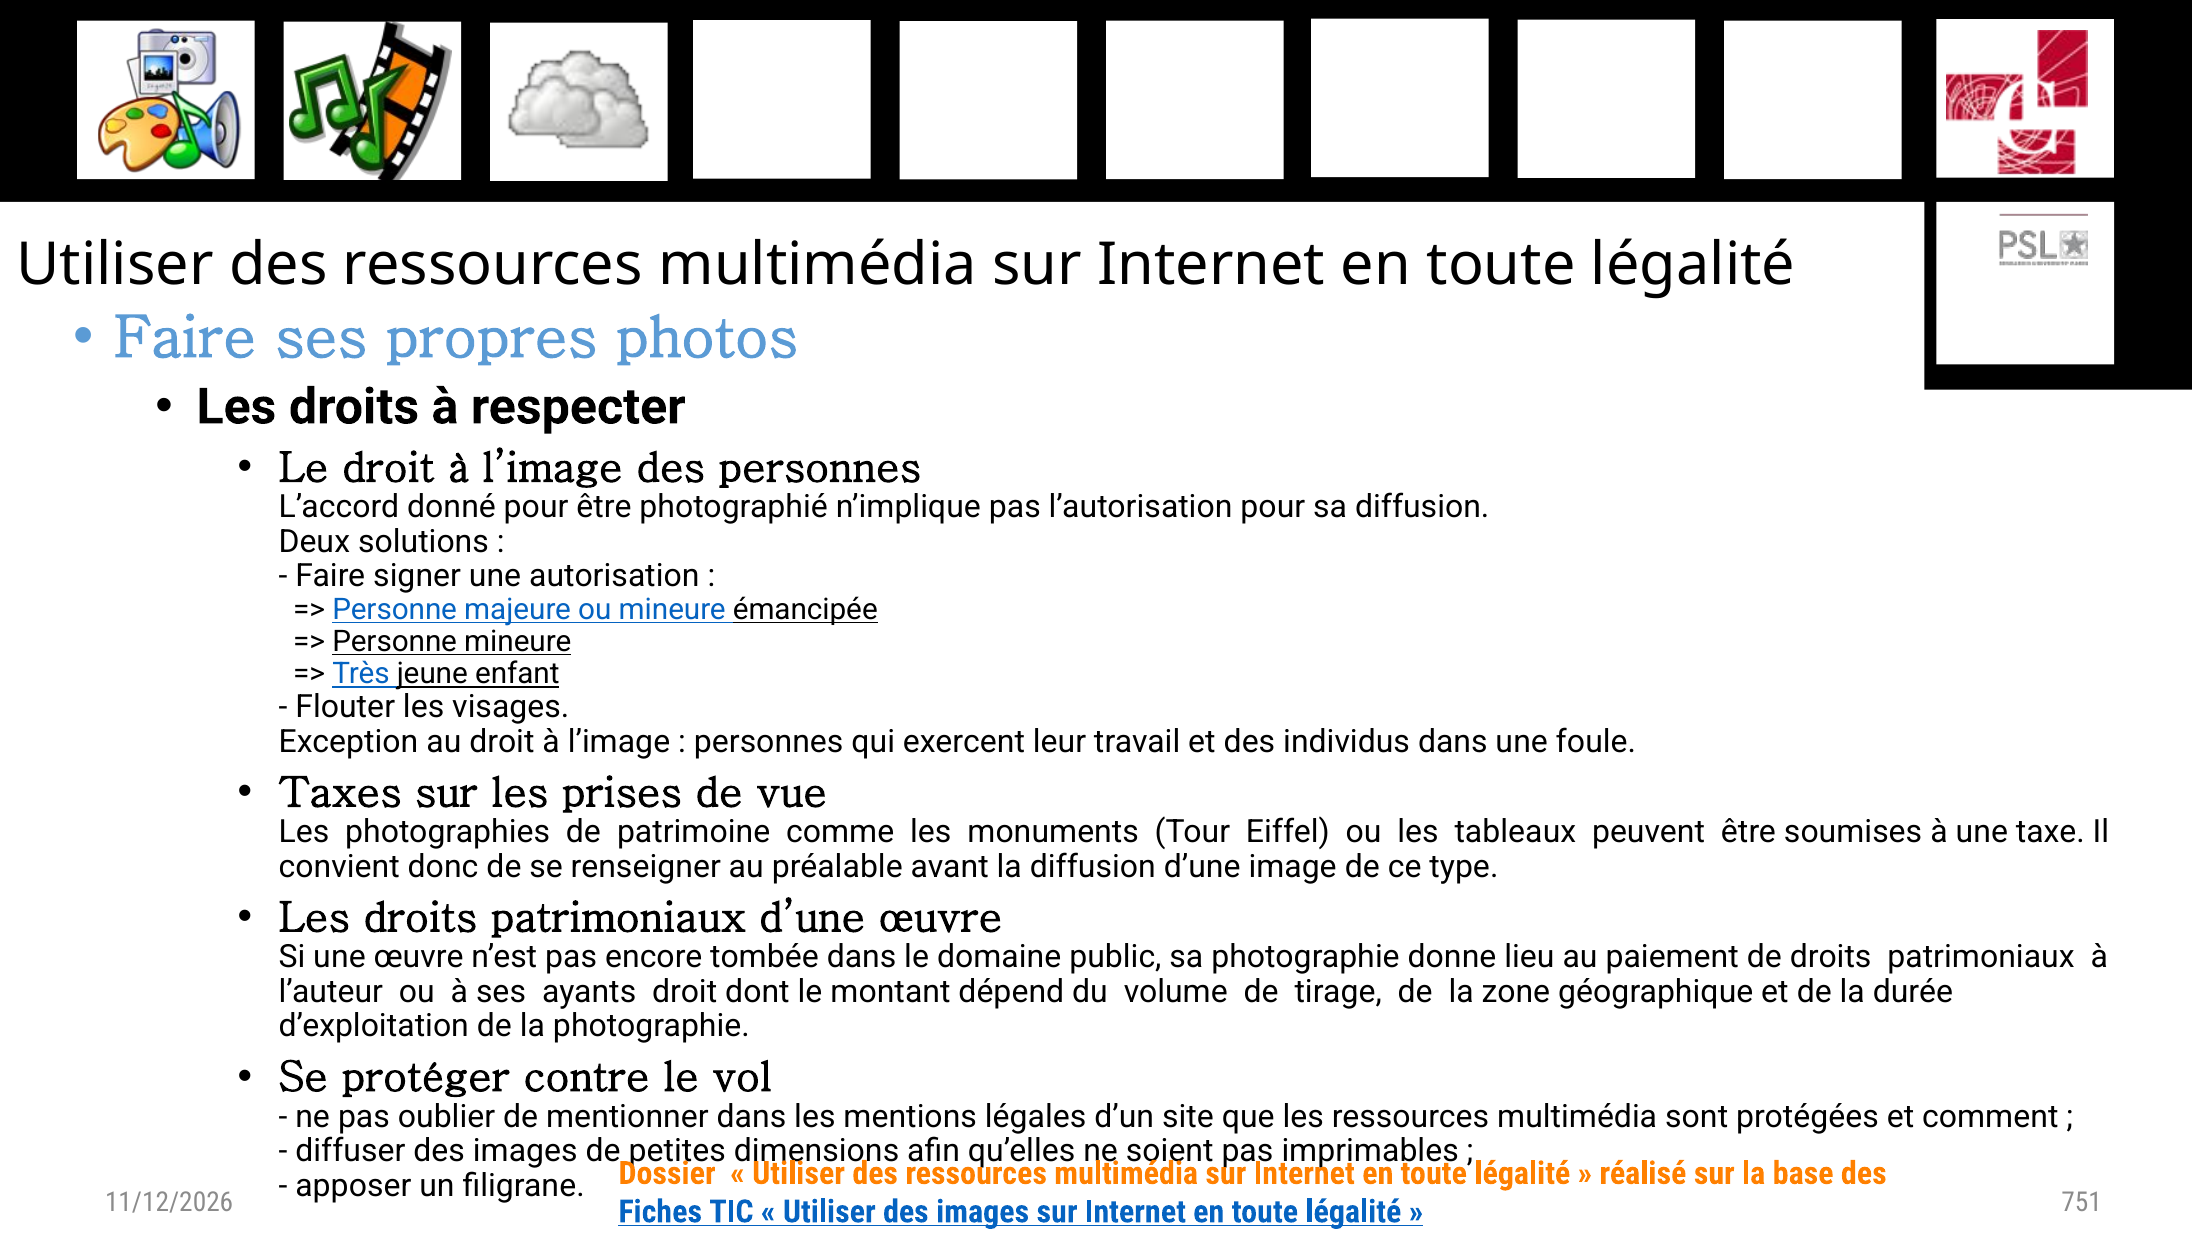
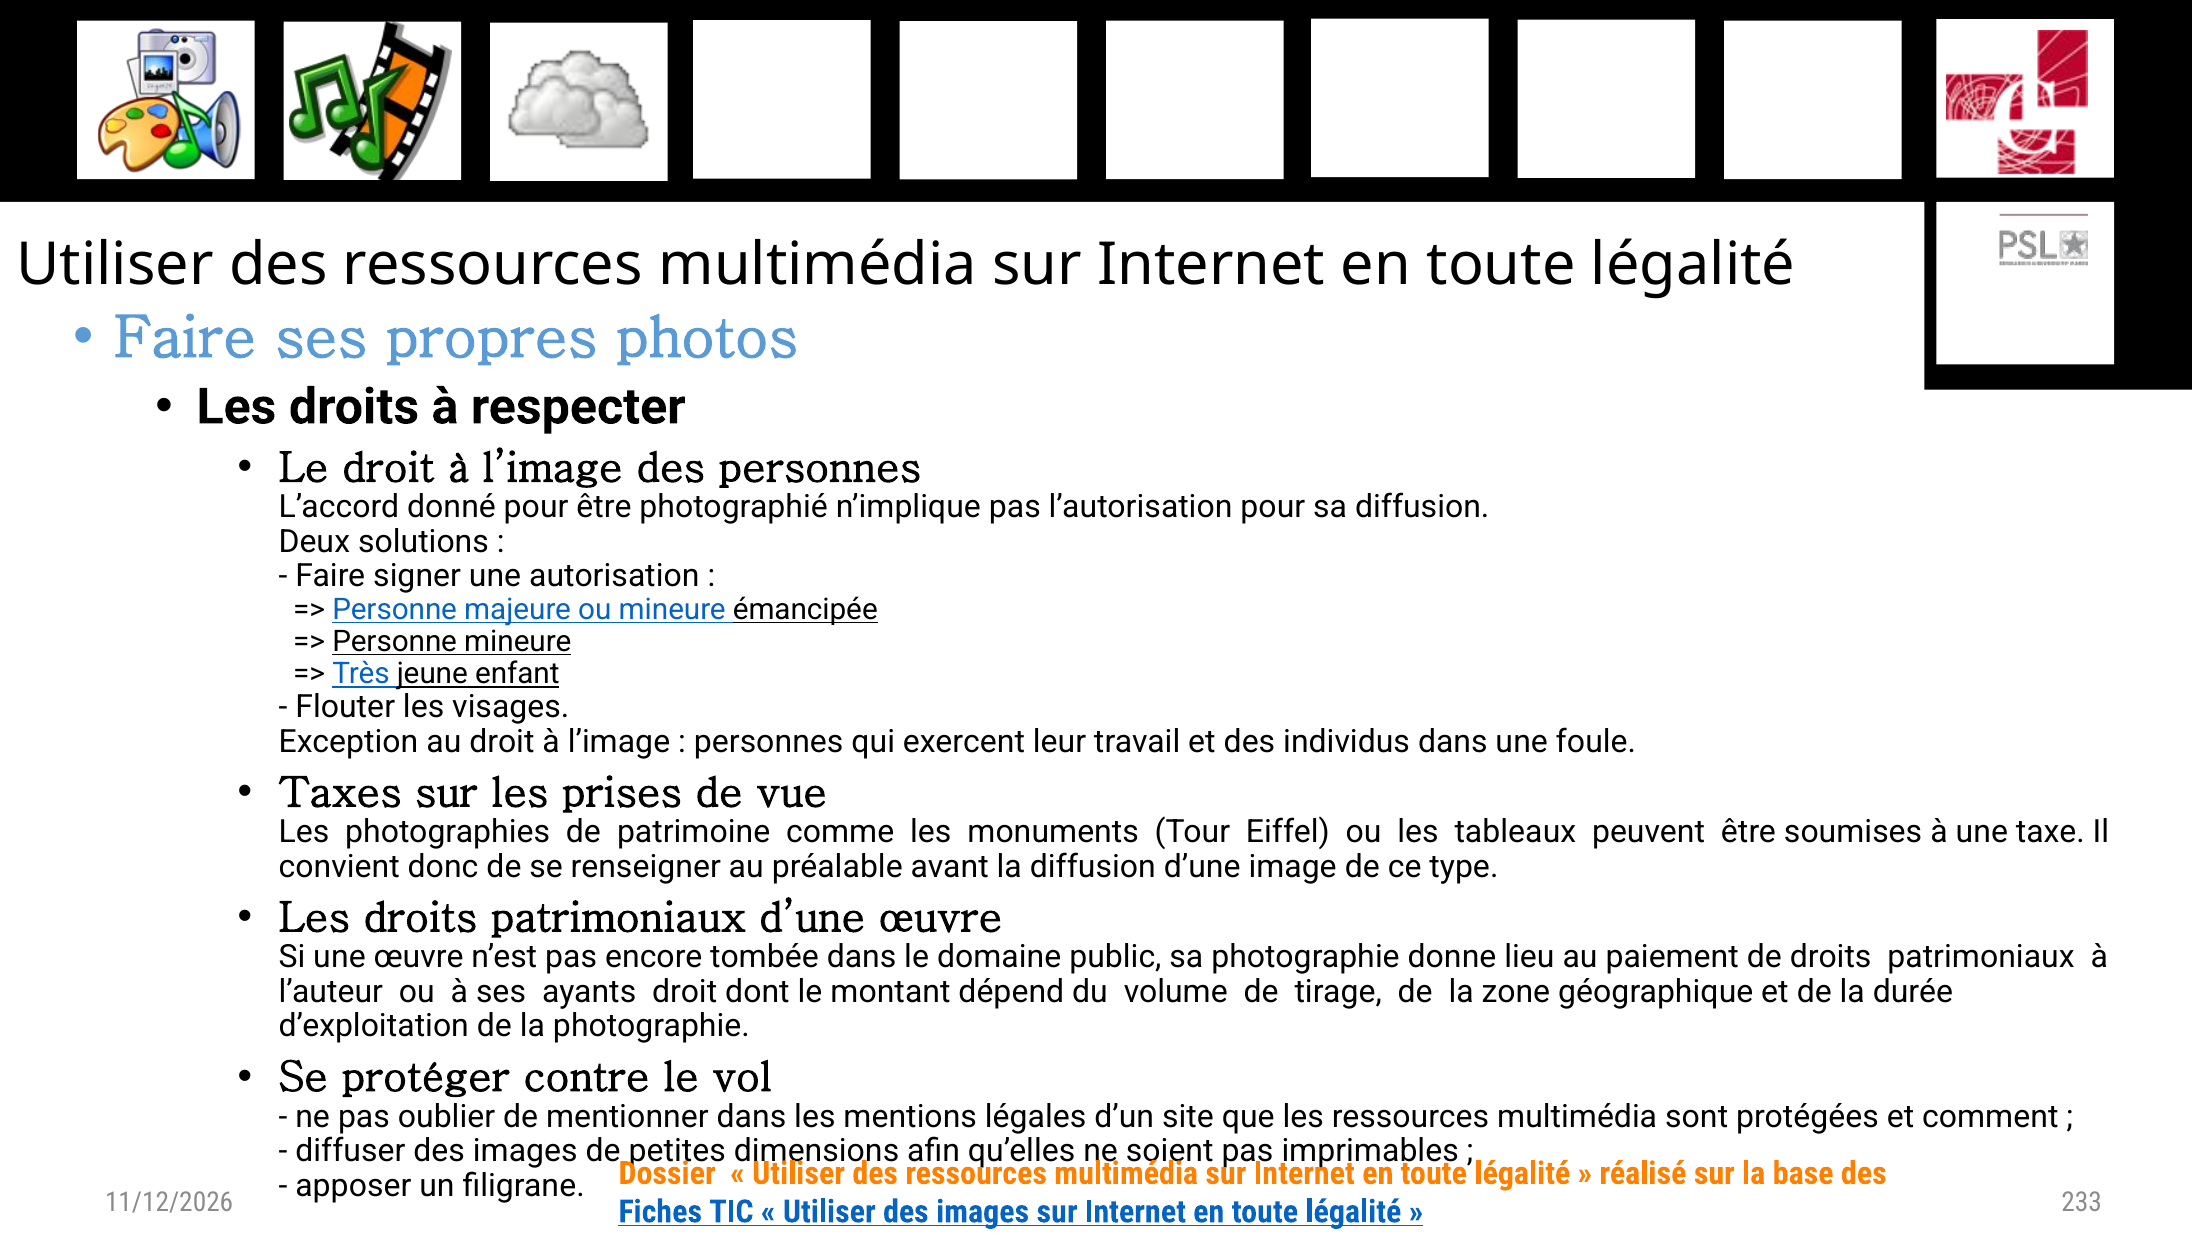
751: 751 -> 233 (2082, 1202)
